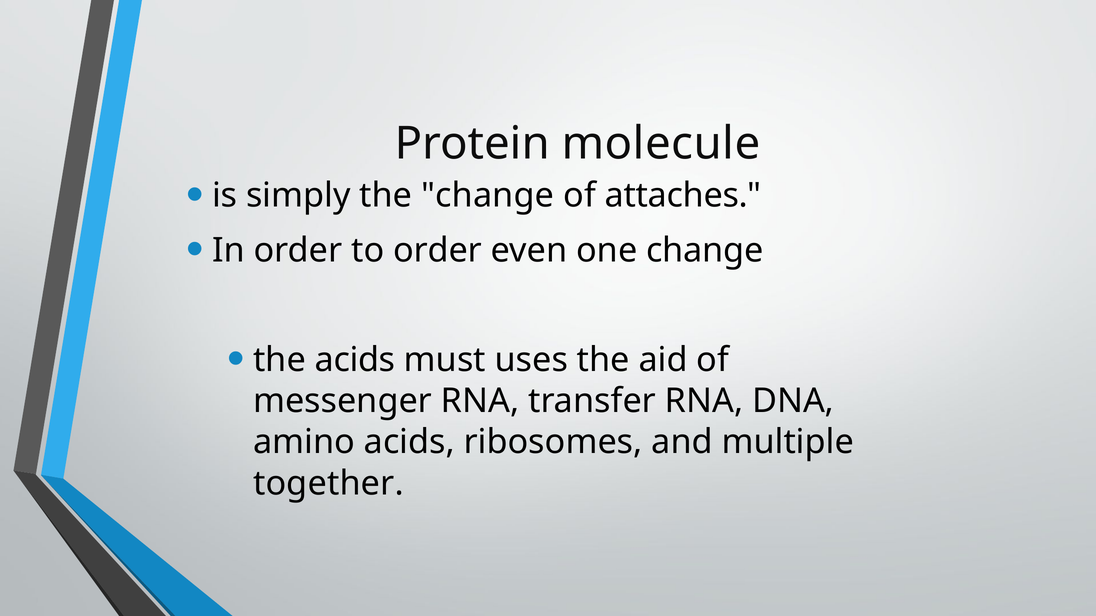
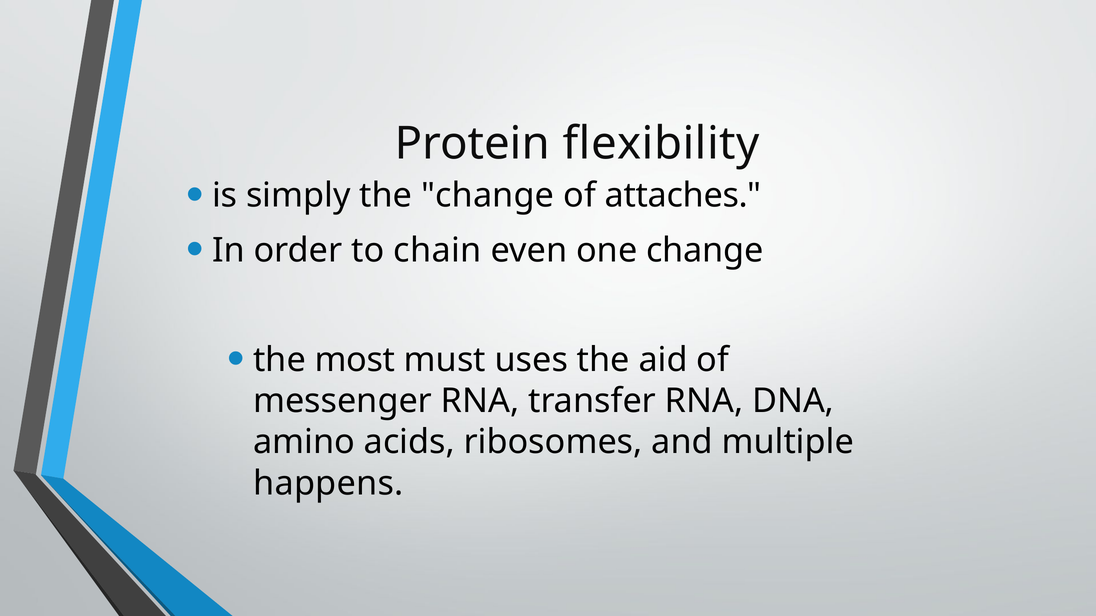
molecule: molecule -> flexibility (661, 144)
to order: order -> chain (437, 251)
the acids: acids -> most (355, 360)
together: together -> happens (328, 484)
